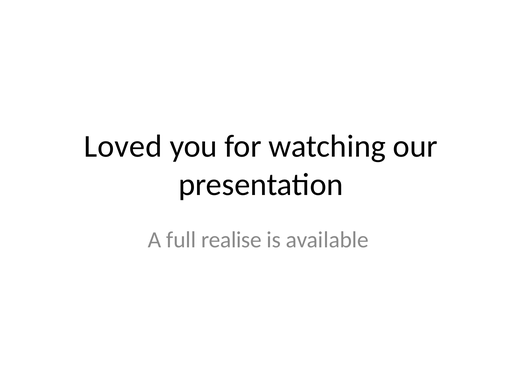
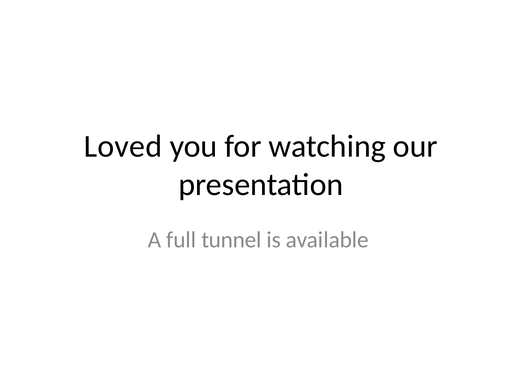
realise: realise -> tunnel (231, 240)
